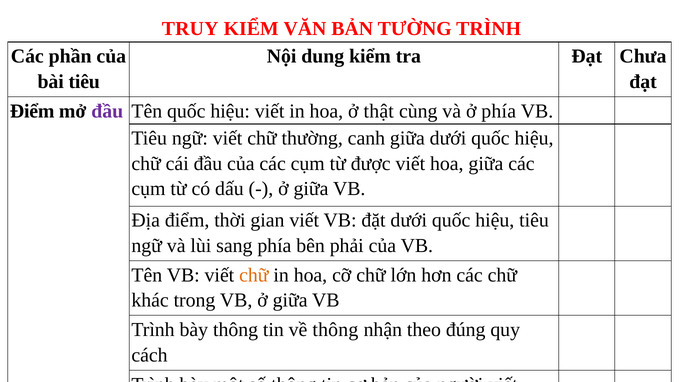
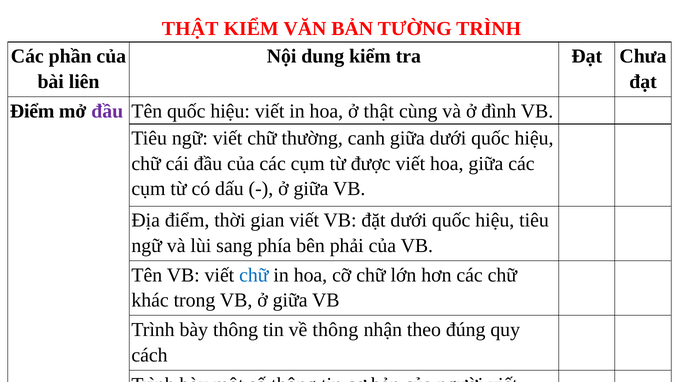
TRUY: TRUY -> THẬT (190, 29)
bài tiêu: tiêu -> liên (84, 82)
ở phía: phía -> đình (499, 111)
chữ colour: orange -> blue (254, 275)
